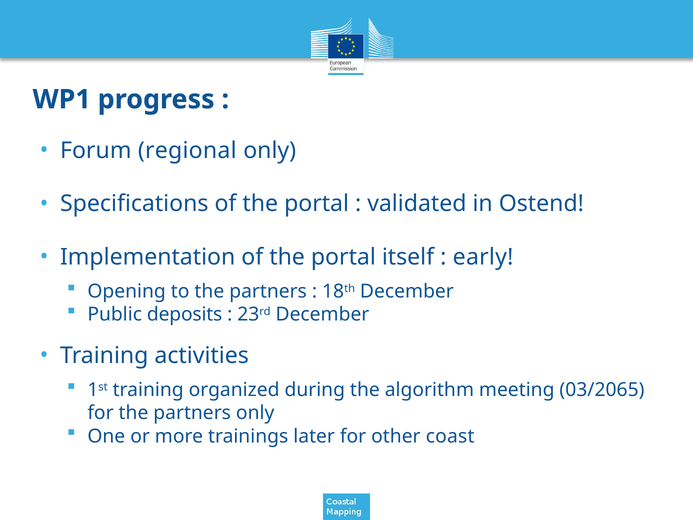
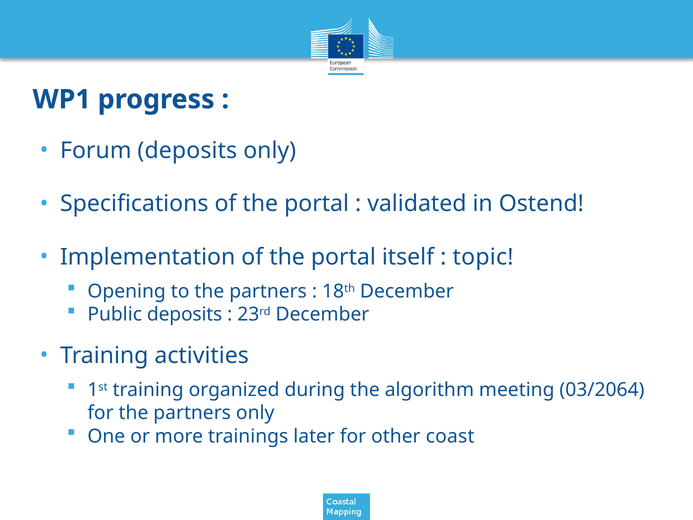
Forum regional: regional -> deposits (187, 151)
early: early -> topic (483, 257)
03/2065: 03/2065 -> 03/2064 (602, 390)
